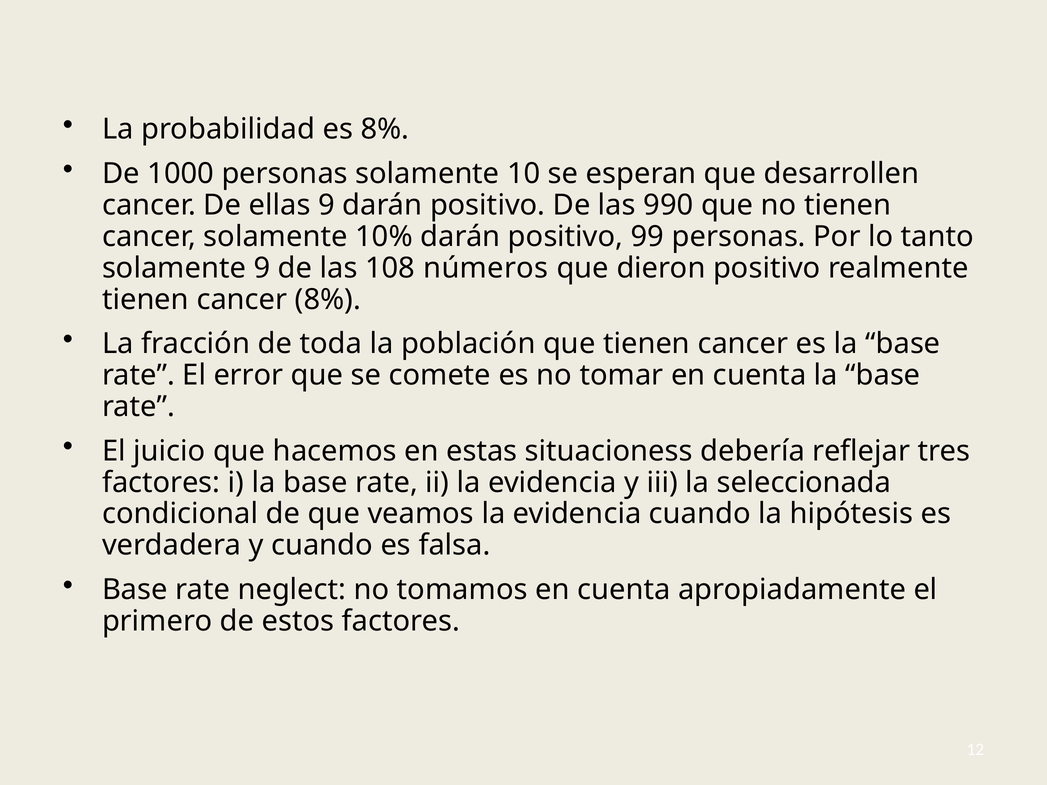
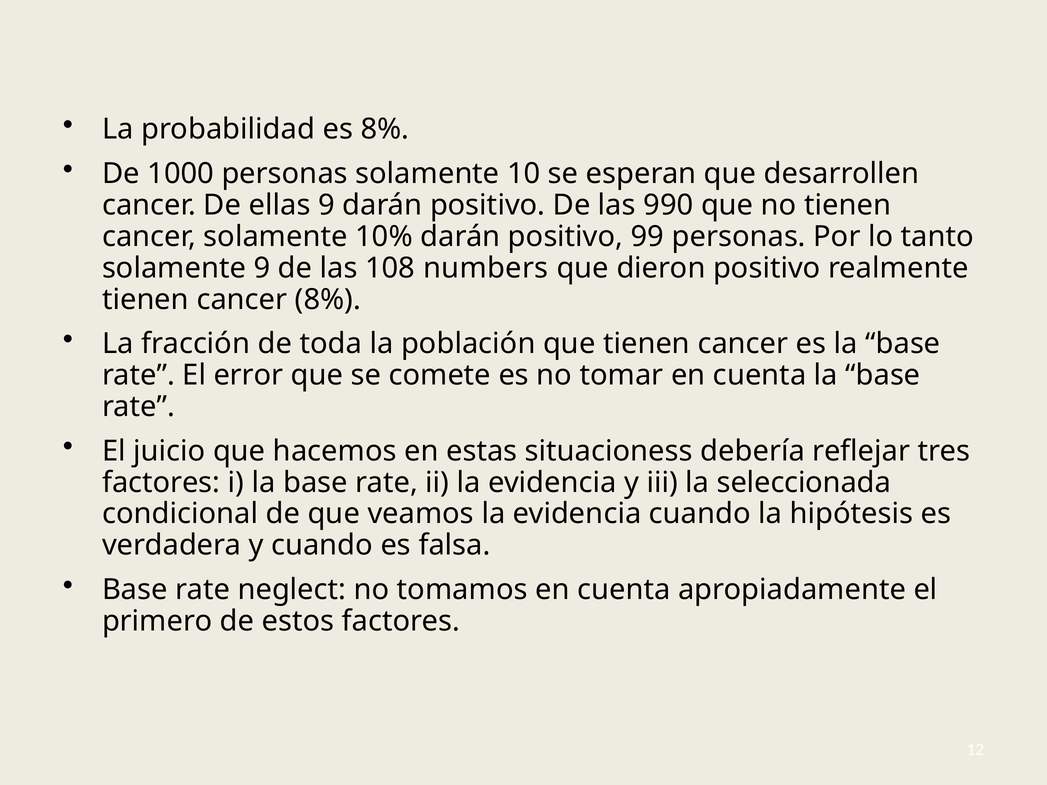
números: números -> numbers (486, 268)
